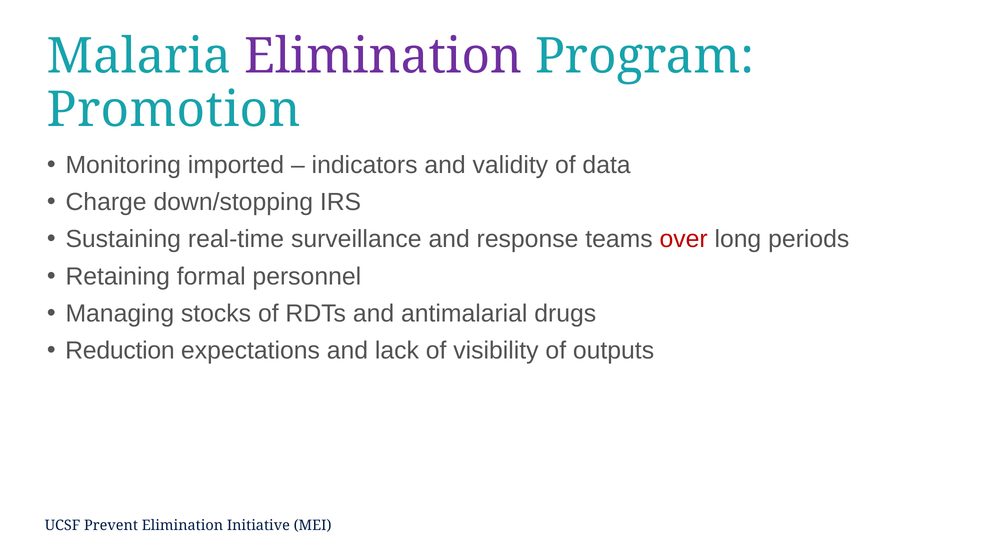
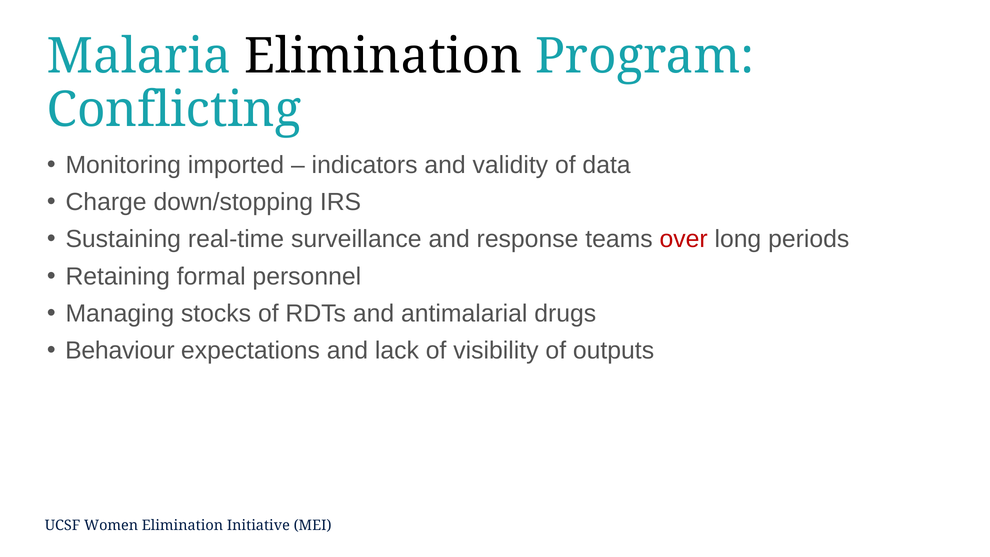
Elimination colour: purple -> black (383, 57)
Promotion: Promotion -> Conflicting (174, 110)
Reduction: Reduction -> Behaviour (120, 350)
Prevent: Prevent -> Women (111, 526)
